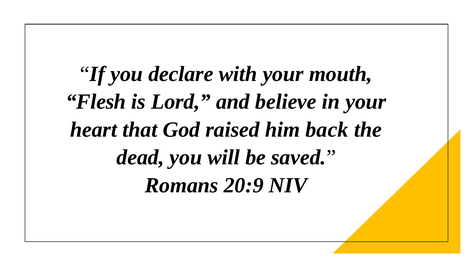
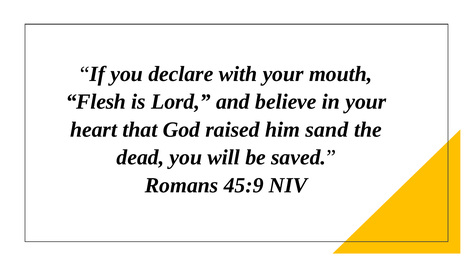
back: back -> sand (327, 130)
20:9: 20:9 -> 45:9 (244, 185)
